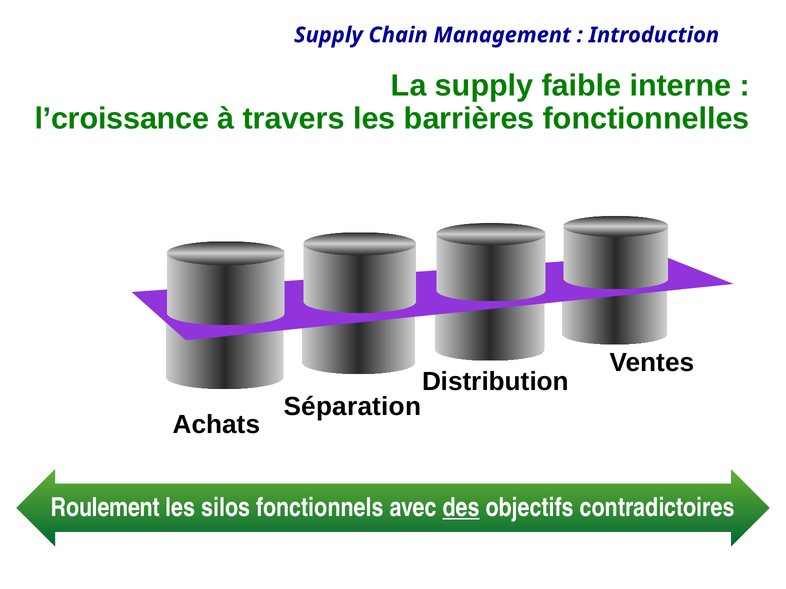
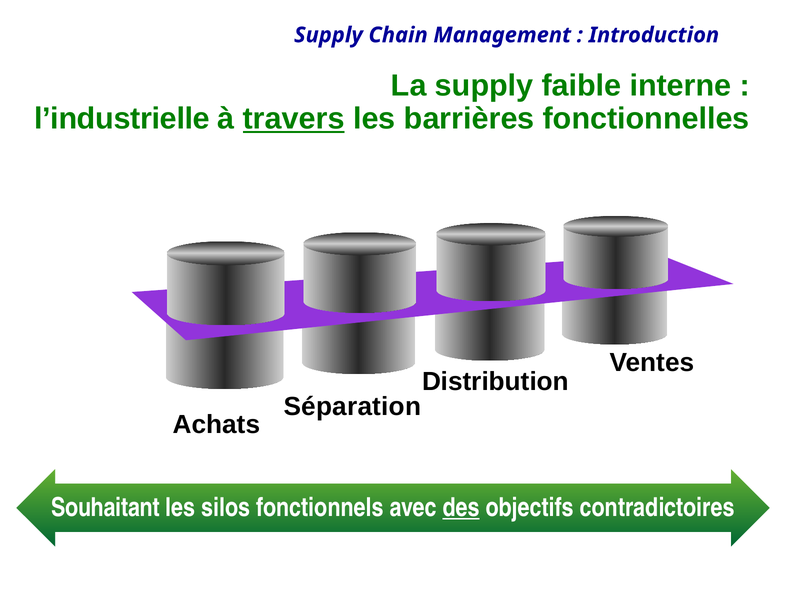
l’croissance: l’croissance -> l’industrielle (122, 119)
travers underline: none -> present (294, 119)
Roulement: Roulement -> Souhaitant (105, 508)
